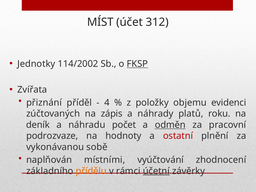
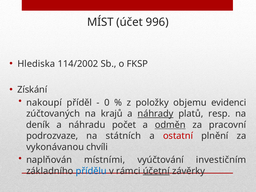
312: 312 -> 996 (157, 22)
Jednotky: Jednotky -> Hlediska (36, 64)
FKSP underline: present -> none (137, 64)
Zvířata: Zvířata -> Získání (32, 90)
přiznání: přiznání -> nakoupí (44, 103)
4: 4 -> 0 (107, 103)
zápis: zápis -> krajů (112, 114)
náhrady underline: none -> present (156, 114)
roku: roku -> resp (219, 114)
hodnoty: hodnoty -> státních (123, 136)
sobě: sobě -> chvíli (97, 147)
zhodnocení: zhodnocení -> investičním (221, 160)
přídělu colour: orange -> blue (91, 171)
